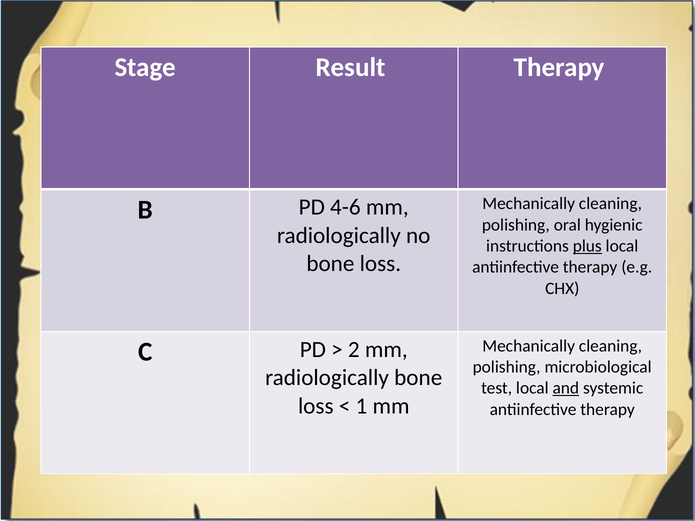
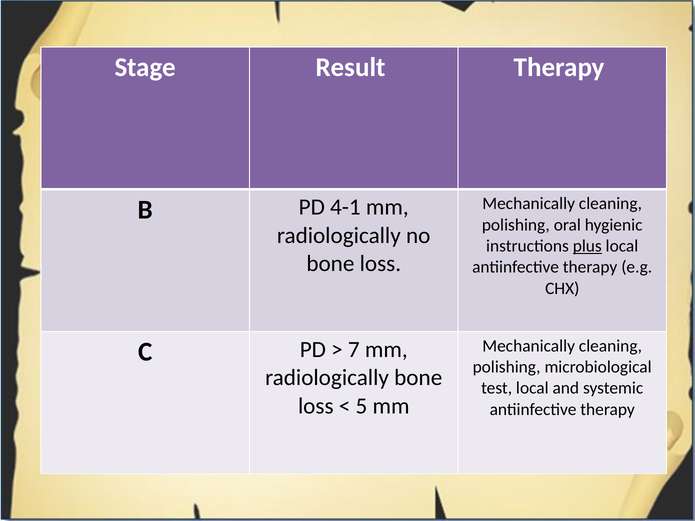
4-6: 4-6 -> 4-1 (345, 207)
2: 2 -> 7 (354, 350)
and underline: present -> none (566, 388)
1: 1 -> 5 (361, 406)
